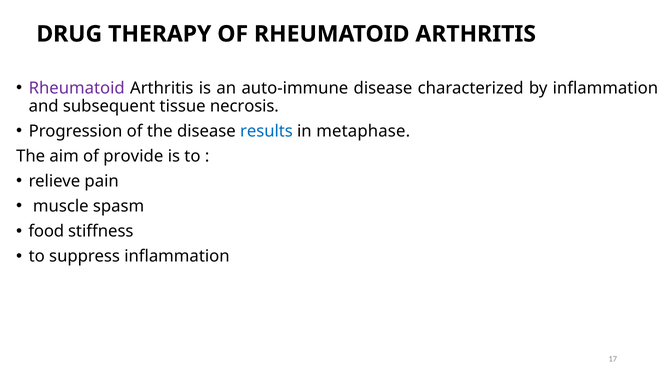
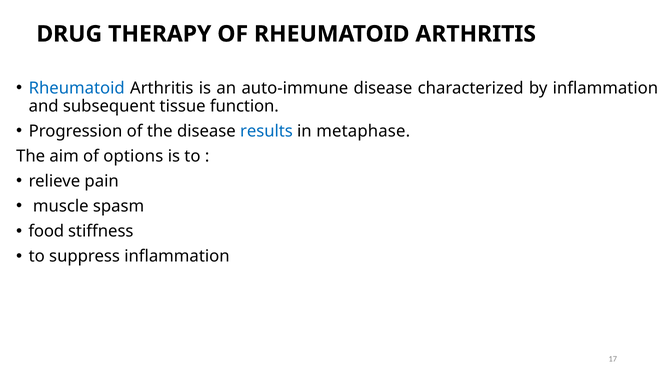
Rheumatoid colour: purple -> blue (77, 88)
necrosis: necrosis -> function (244, 106)
provide: provide -> options (133, 156)
